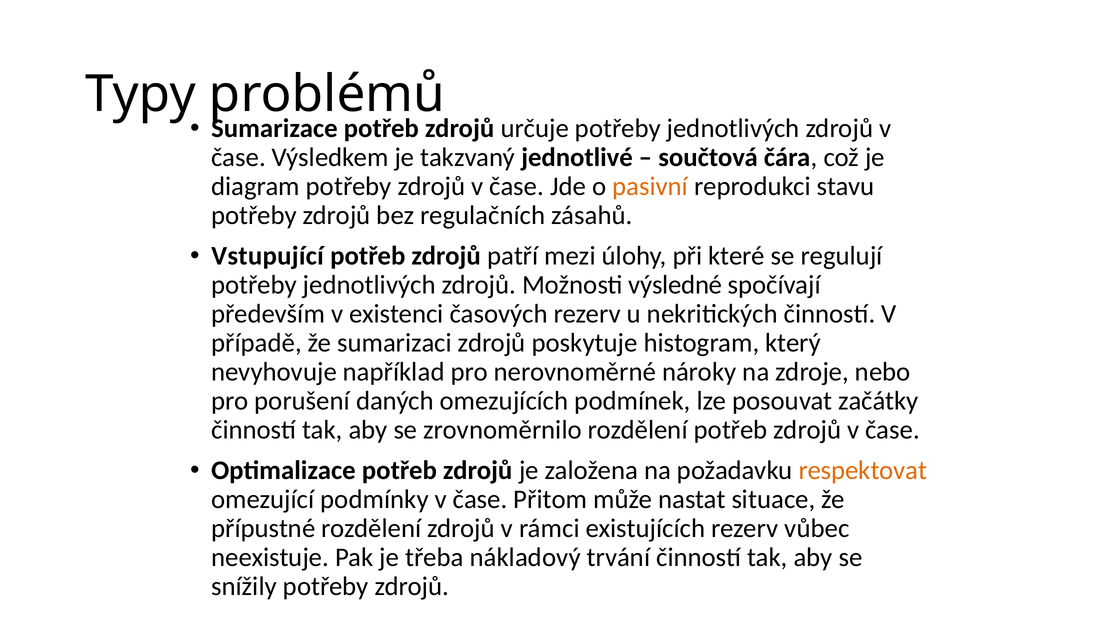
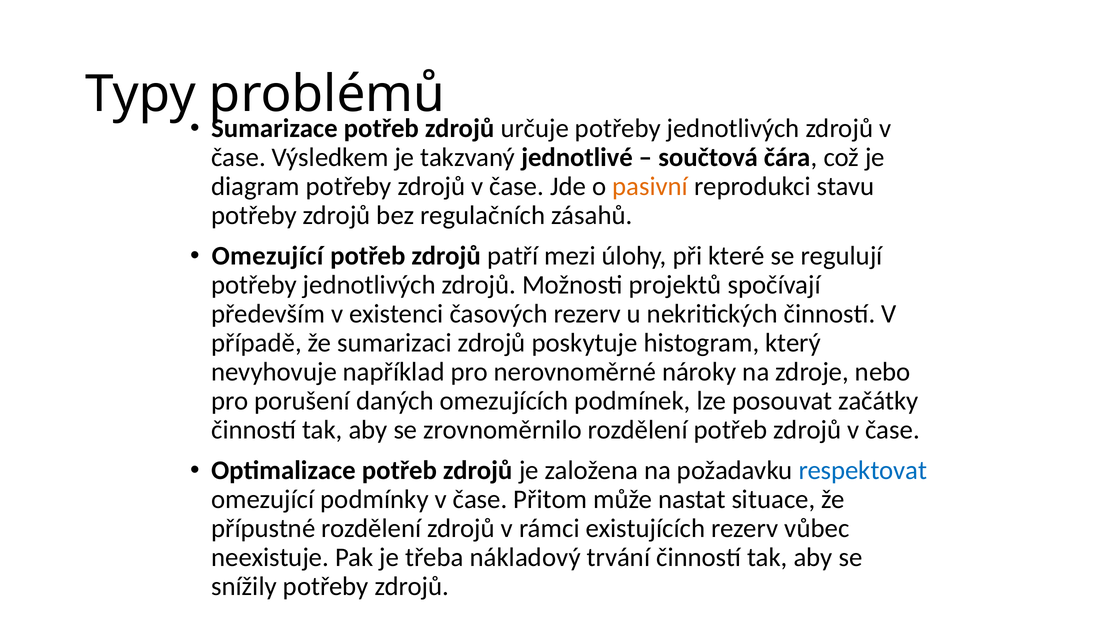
Vstupující: Vstupující -> Omezující (268, 256)
výsledné: výsledné -> projektů (675, 285)
respektovat colour: orange -> blue (863, 470)
